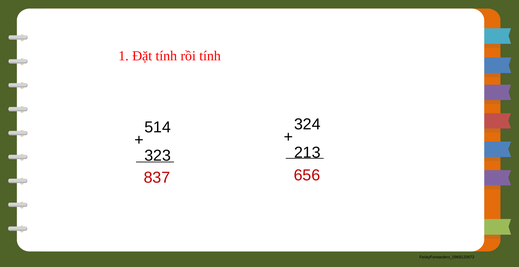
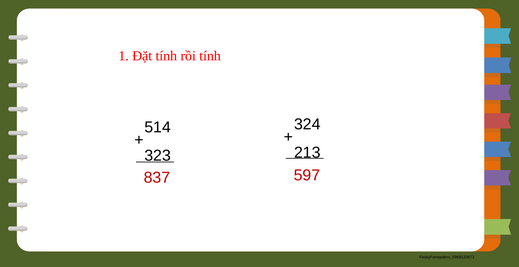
656: 656 -> 597 (307, 175)
